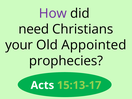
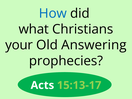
How colour: purple -> blue (53, 13)
need: need -> what (34, 29)
Appointed: Appointed -> Answering (94, 45)
